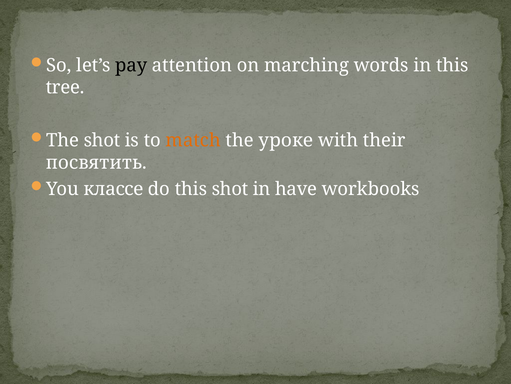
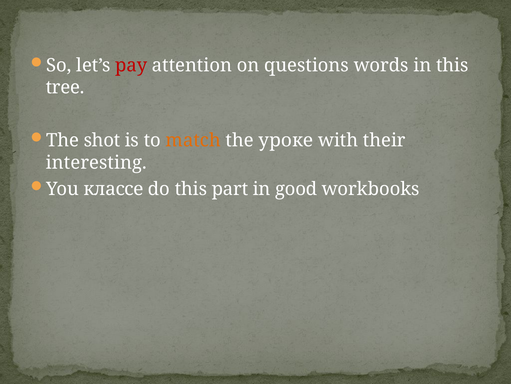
pay colour: black -> red (131, 65)
marching: marching -> questions (307, 65)
посвятить: посвятить -> interesting (96, 162)
this shot: shot -> part (230, 189)
have: have -> good (296, 189)
